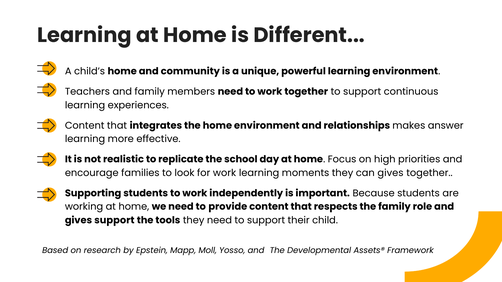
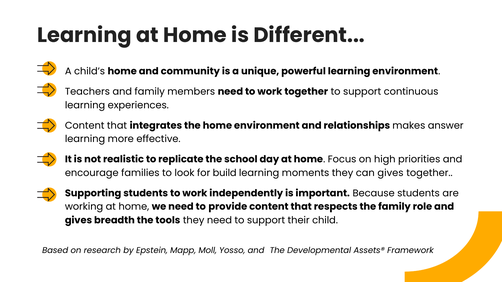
for work: work -> build (225, 173)
gives support: support -> breadth (114, 220)
